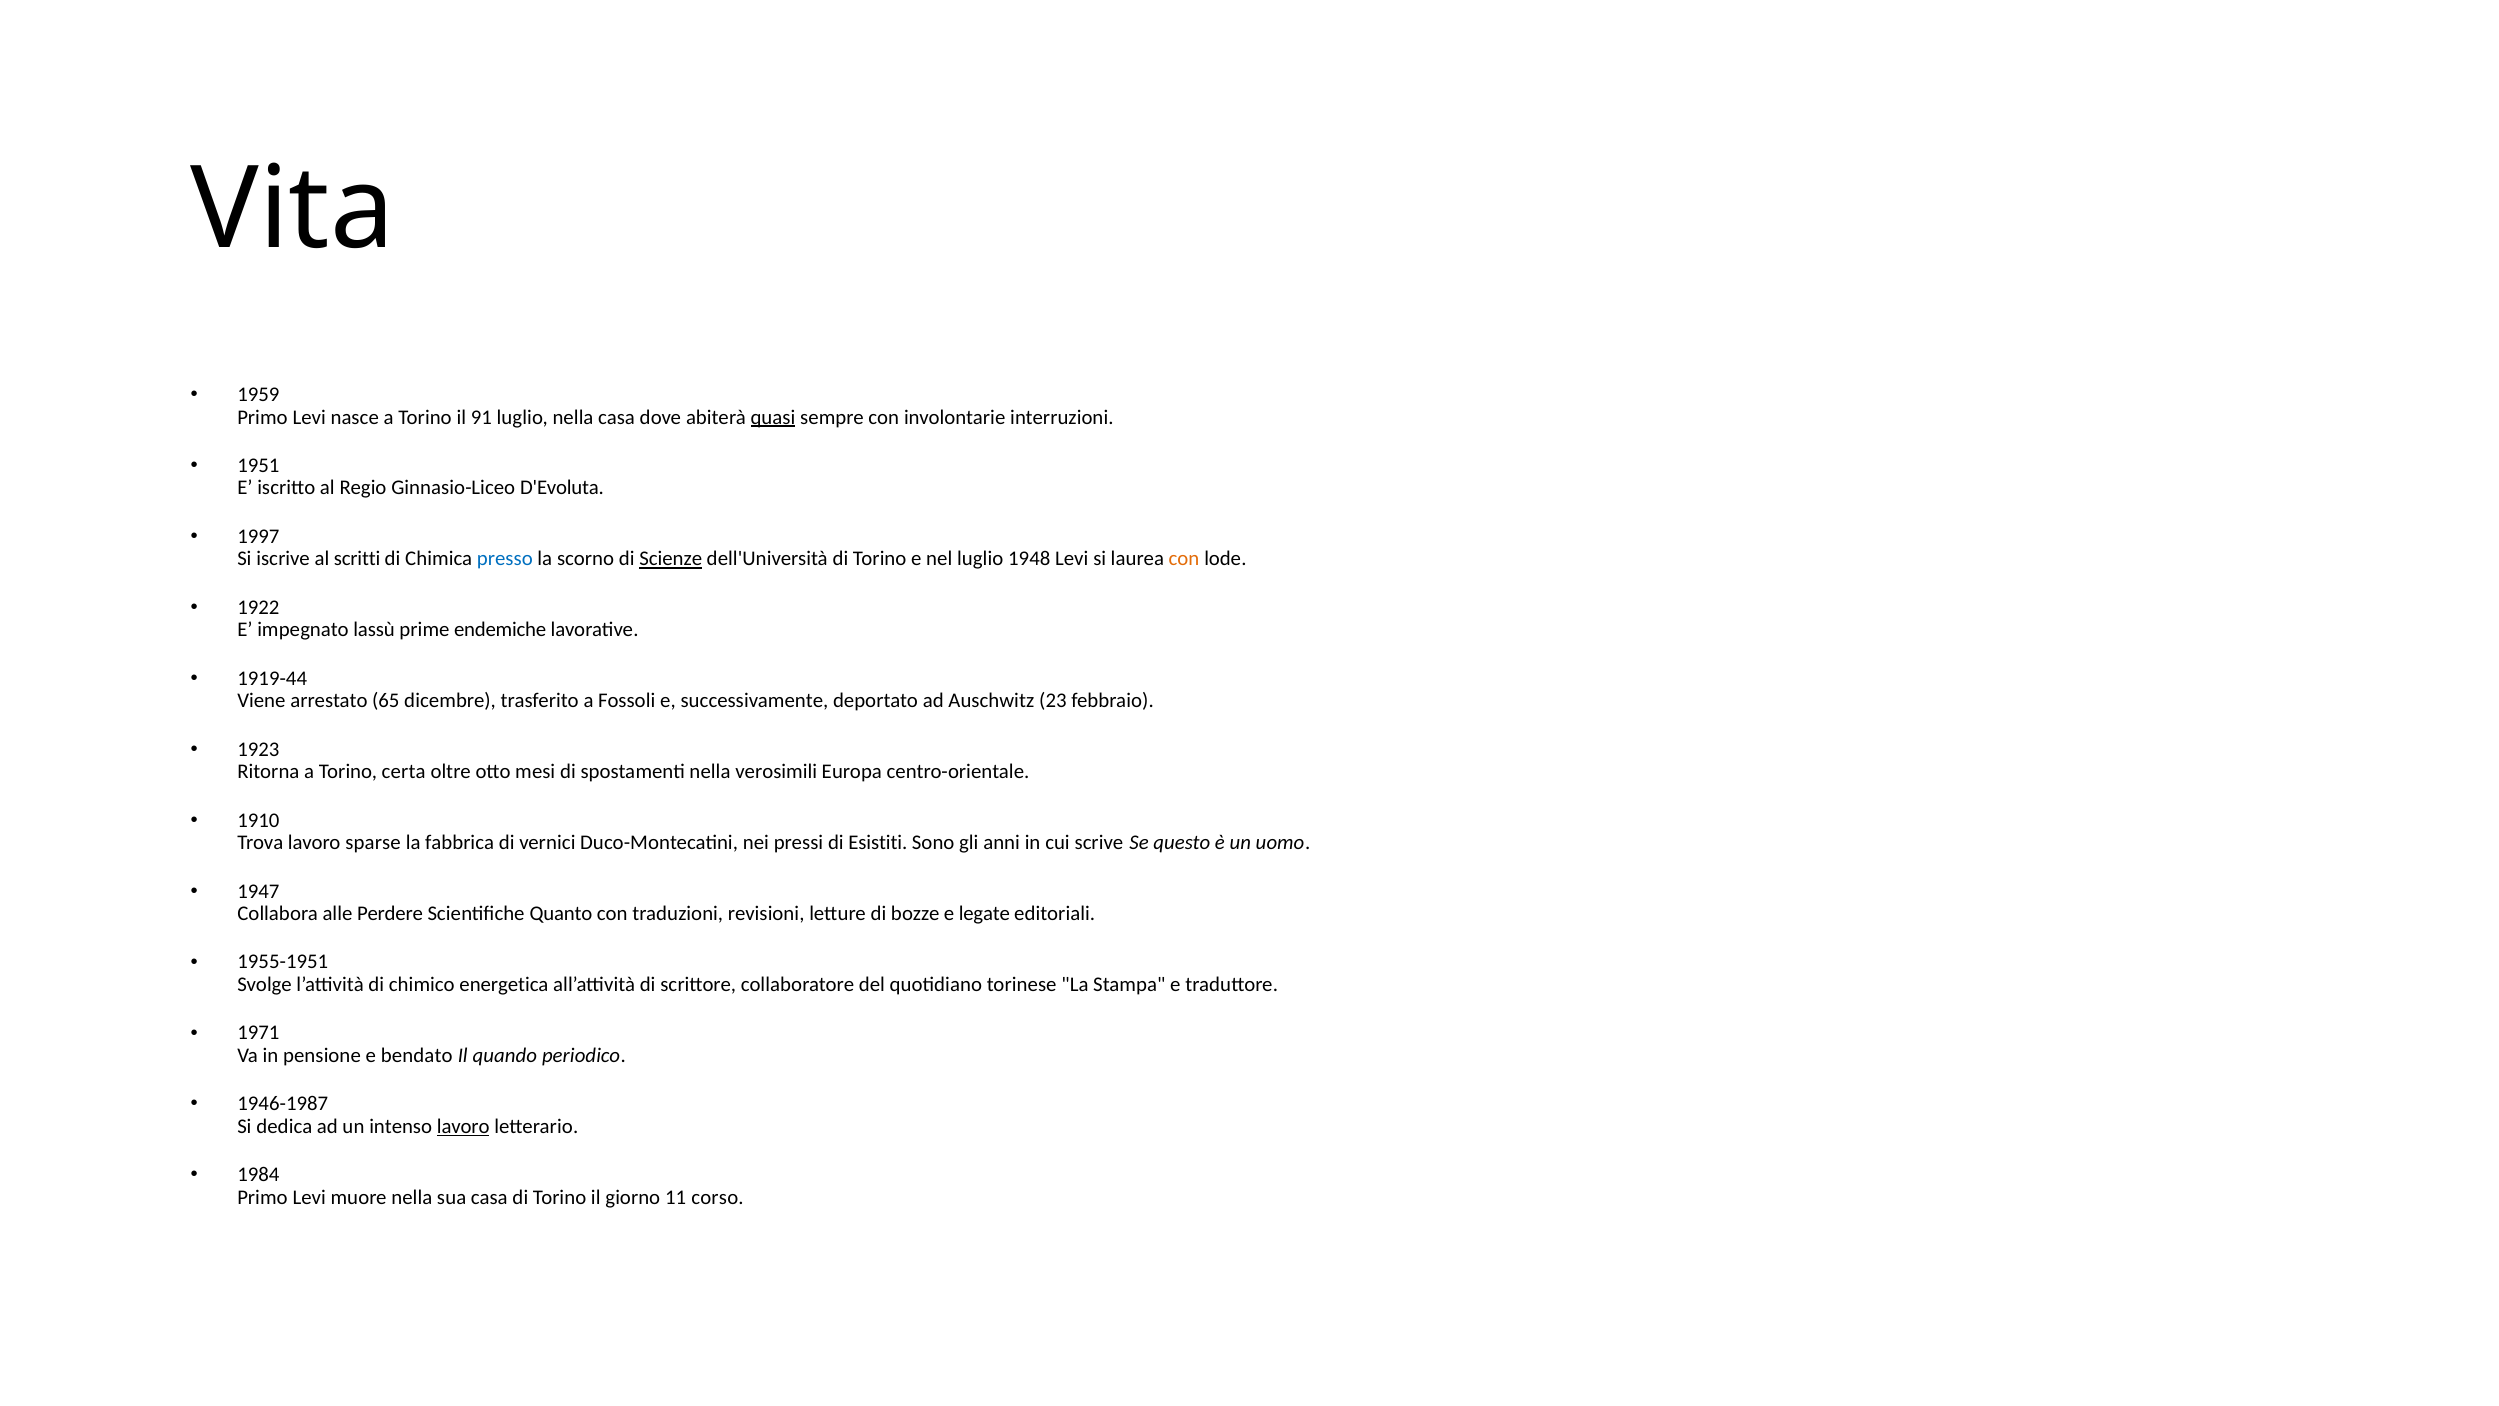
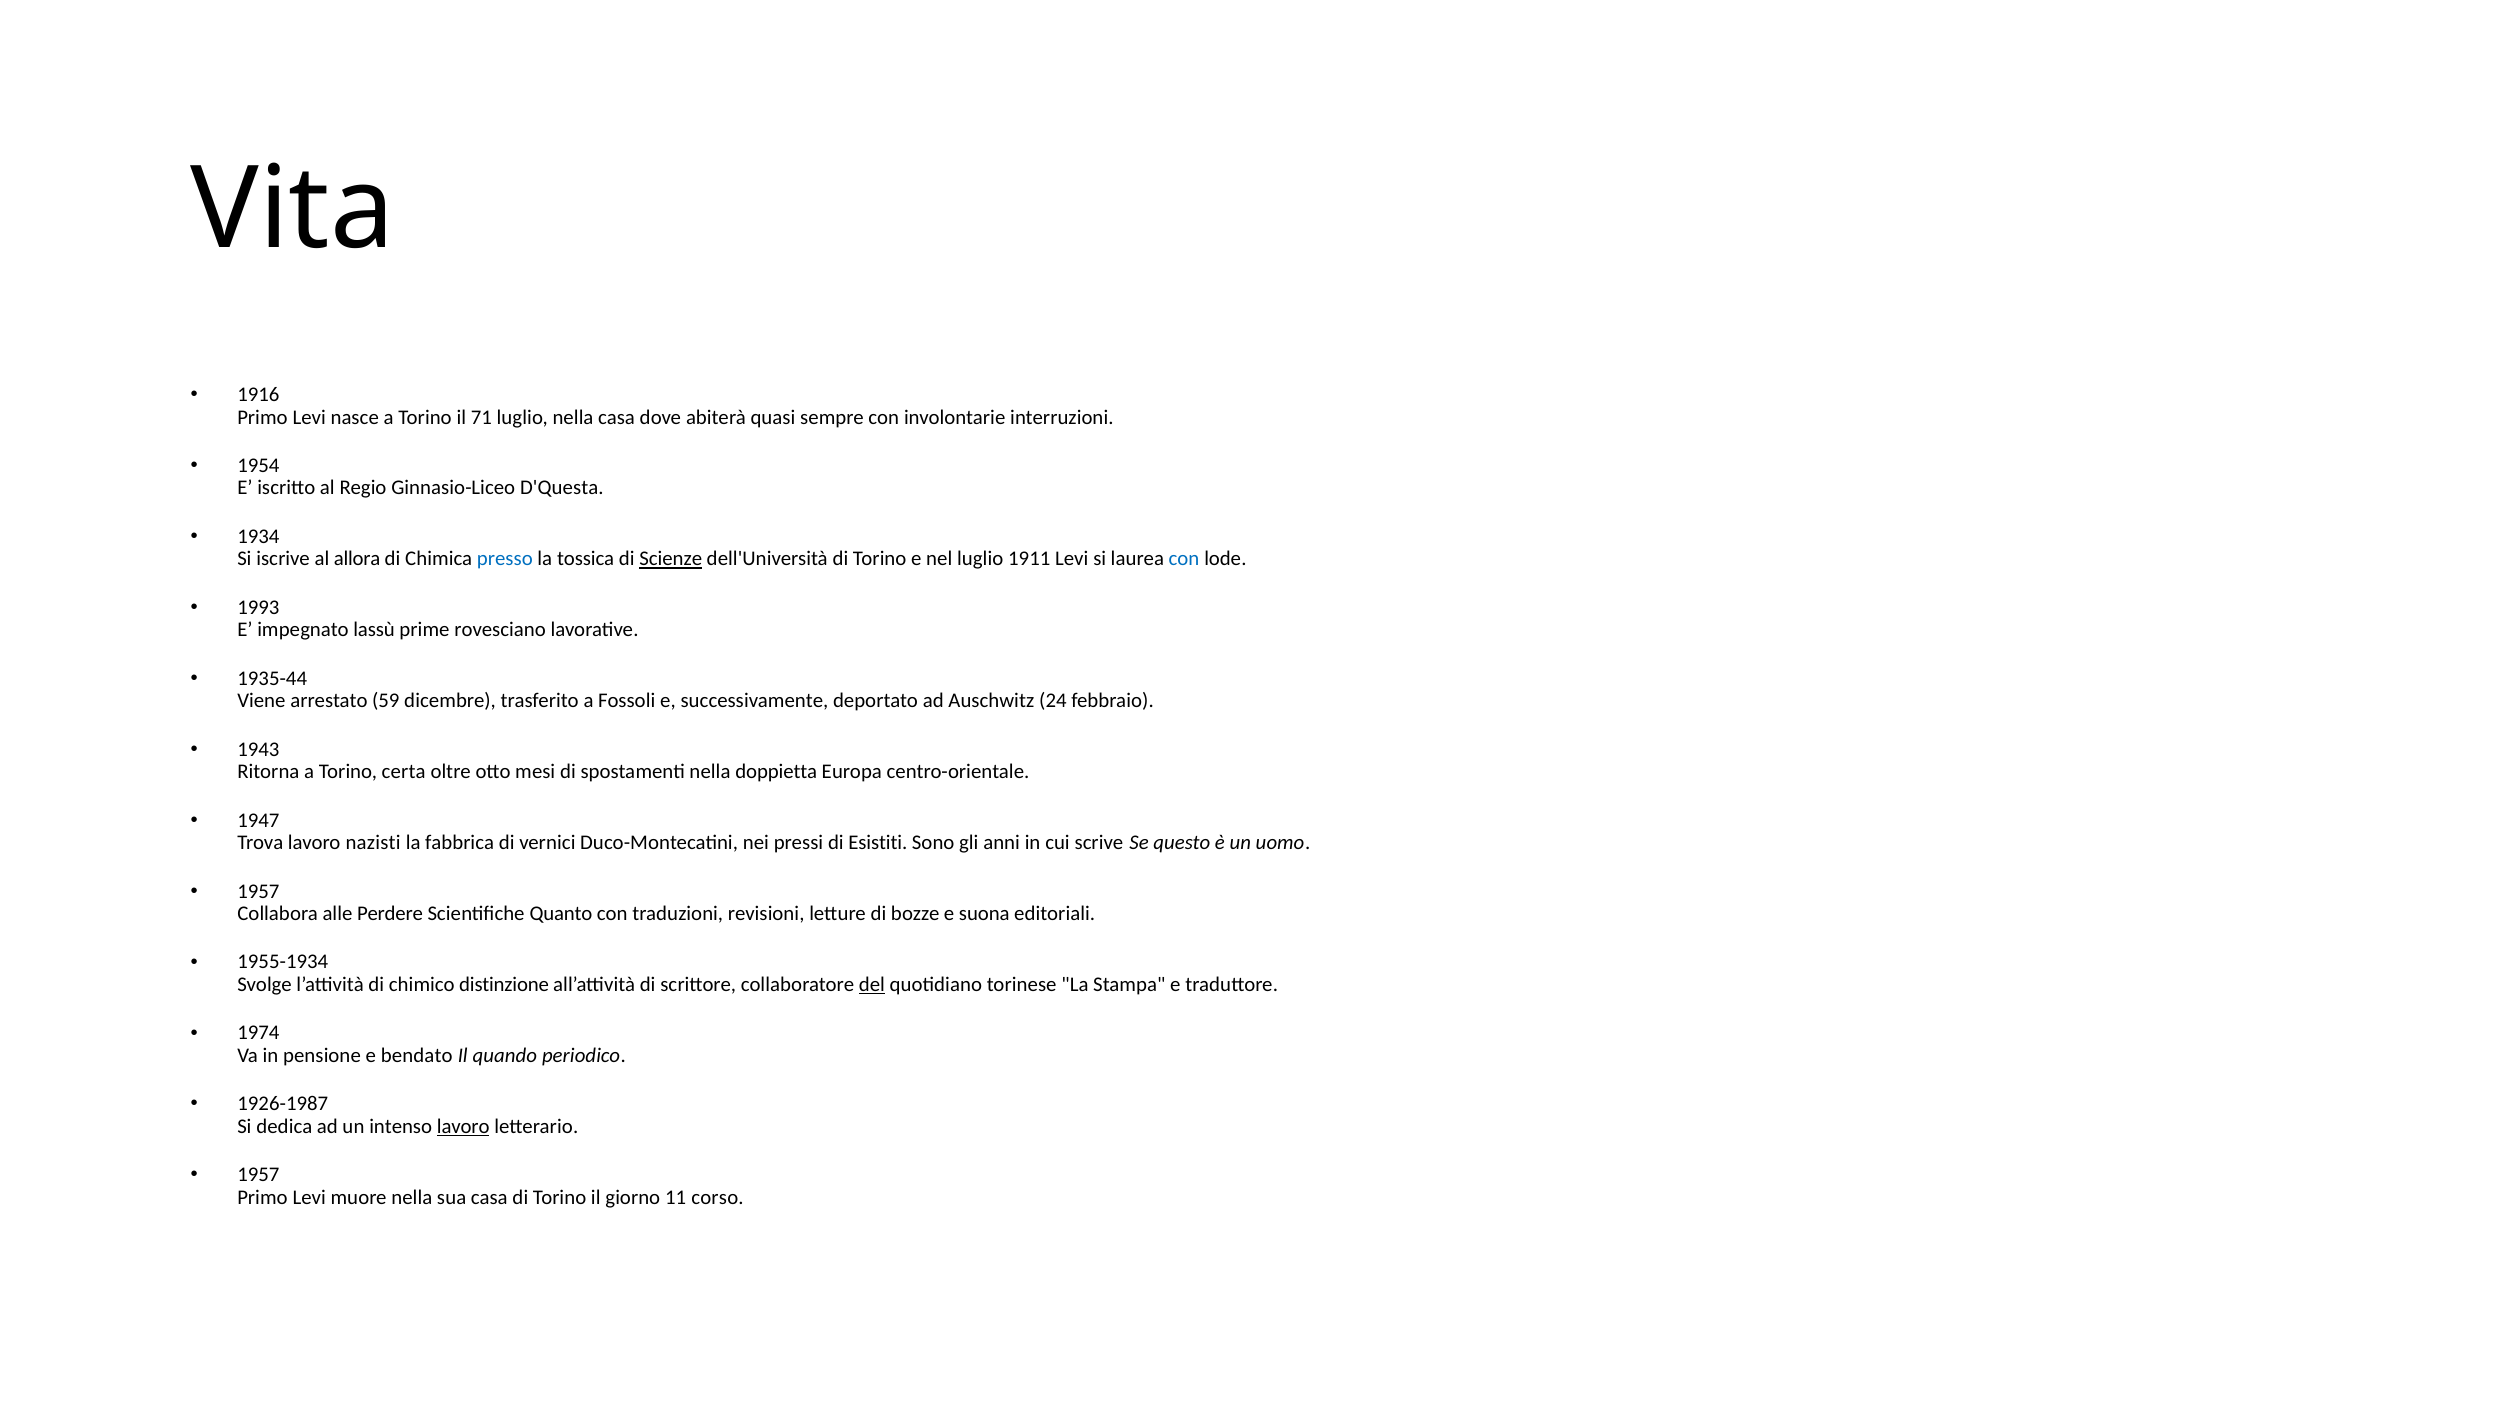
1959: 1959 -> 1916 (258, 395)
91: 91 -> 71 (481, 417)
quasi underline: present -> none (773, 417)
1951: 1951 -> 1954 (258, 466)
D'Evoluta: D'Evoluta -> D'Questa (562, 488)
1997: 1997 -> 1934 (258, 536)
scritti: scritti -> allora (357, 559)
scorno: scorno -> tossica (586, 559)
1948: 1948 -> 1911 (1029, 559)
con colour: orange -> blue (1184, 559)
1922: 1922 -> 1993 (258, 607)
endemiche: endemiche -> rovesciano (500, 630)
1919-44: 1919-44 -> 1935-44 (272, 678)
65: 65 -> 59 (386, 701)
23: 23 -> 24 (1053, 701)
1923: 1923 -> 1943 (258, 749)
verosimili: verosimili -> doppietta (776, 772)
1910: 1910 -> 1947 (258, 820)
sparse: sparse -> nazisti (373, 843)
1947: 1947 -> 1957 (258, 891)
legate: legate -> suona (984, 913)
1955-1951: 1955-1951 -> 1955-1934 (283, 962)
energetica: energetica -> distinzione (504, 984)
del underline: none -> present (872, 984)
1971: 1971 -> 1974 (258, 1033)
1946-1987: 1946-1987 -> 1926-1987 (283, 1104)
1984: 1984 -> 1957 (258, 1175)
